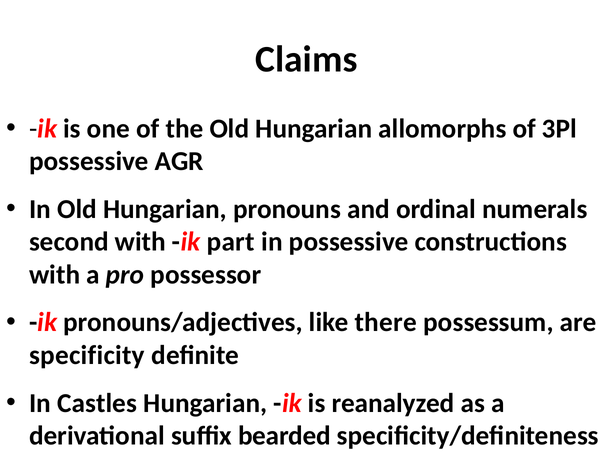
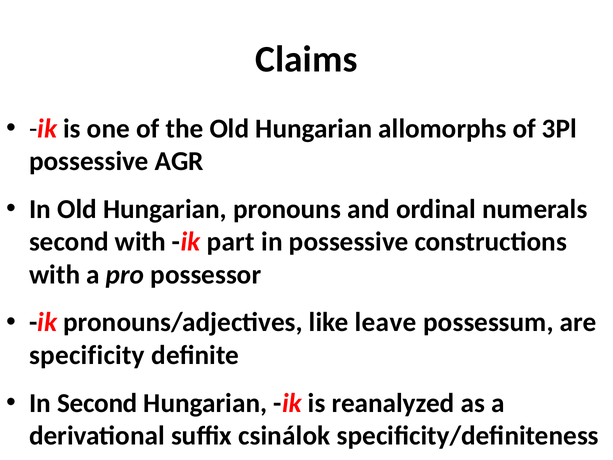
there: there -> leave (386, 322)
In Castles: Castles -> Second (97, 403)
bearded: bearded -> csinálok (284, 436)
